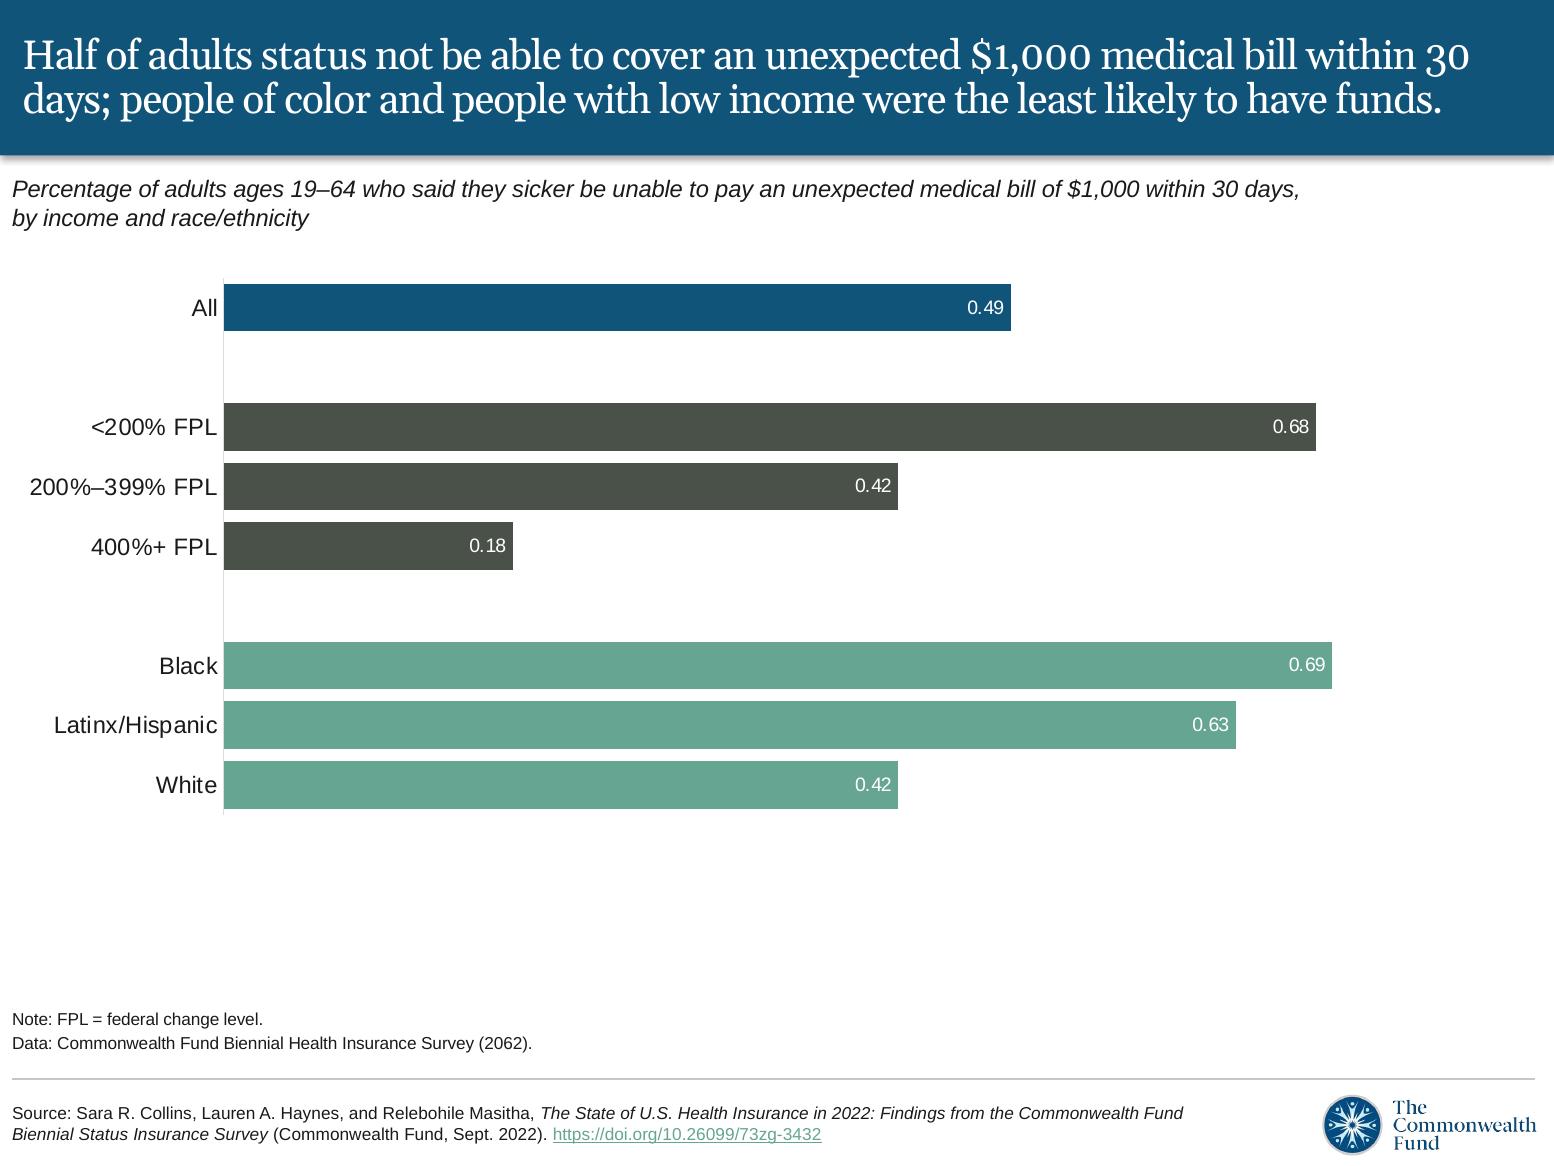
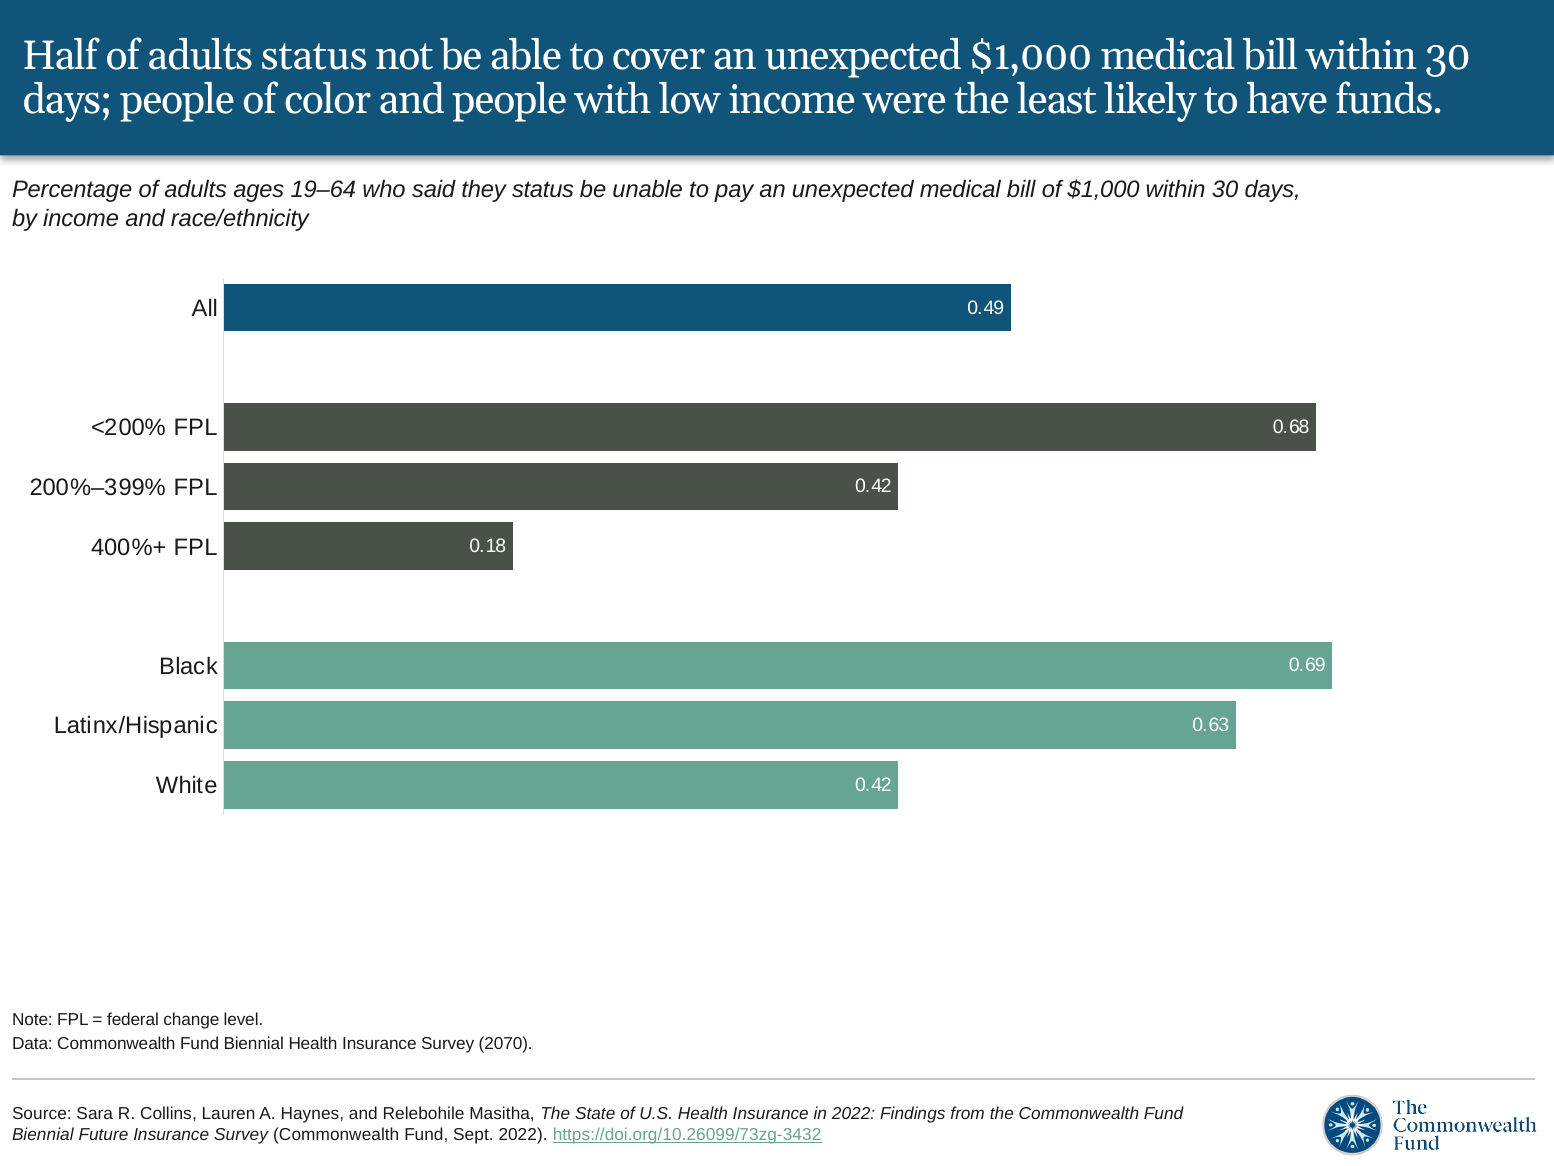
they sicker: sicker -> status (543, 190)
2062: 2062 -> 2070 (506, 1043)
Biennial Status: Status -> Future (103, 1134)
